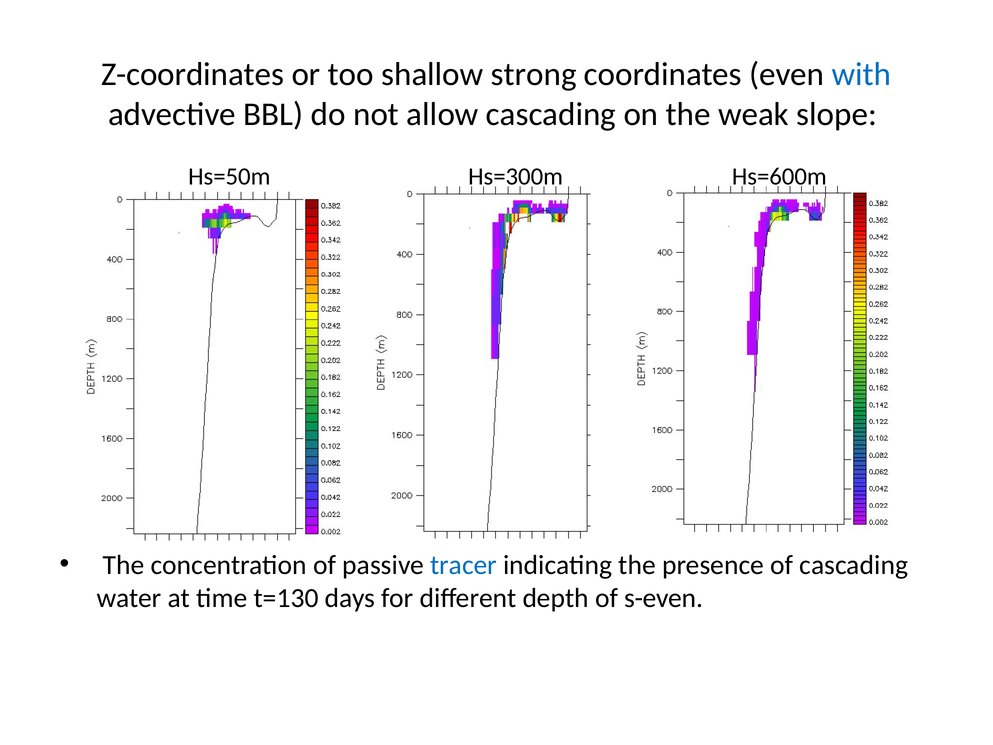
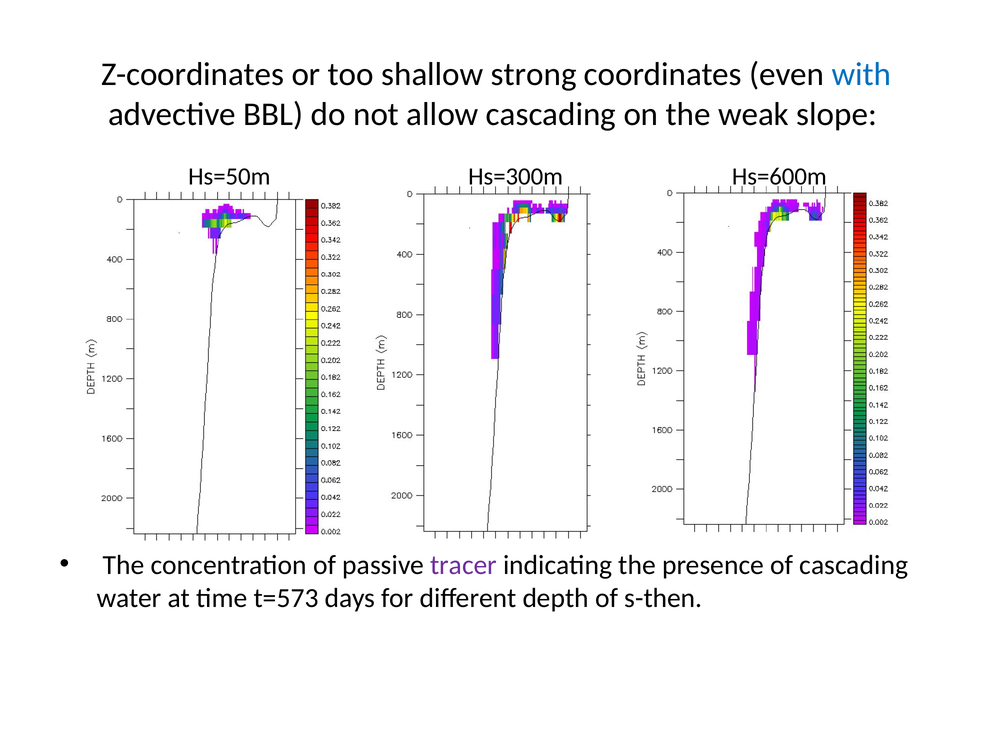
tracer colour: blue -> purple (464, 565)
t=130: t=130 -> t=573 (286, 598)
s-even: s-even -> s-then (663, 598)
